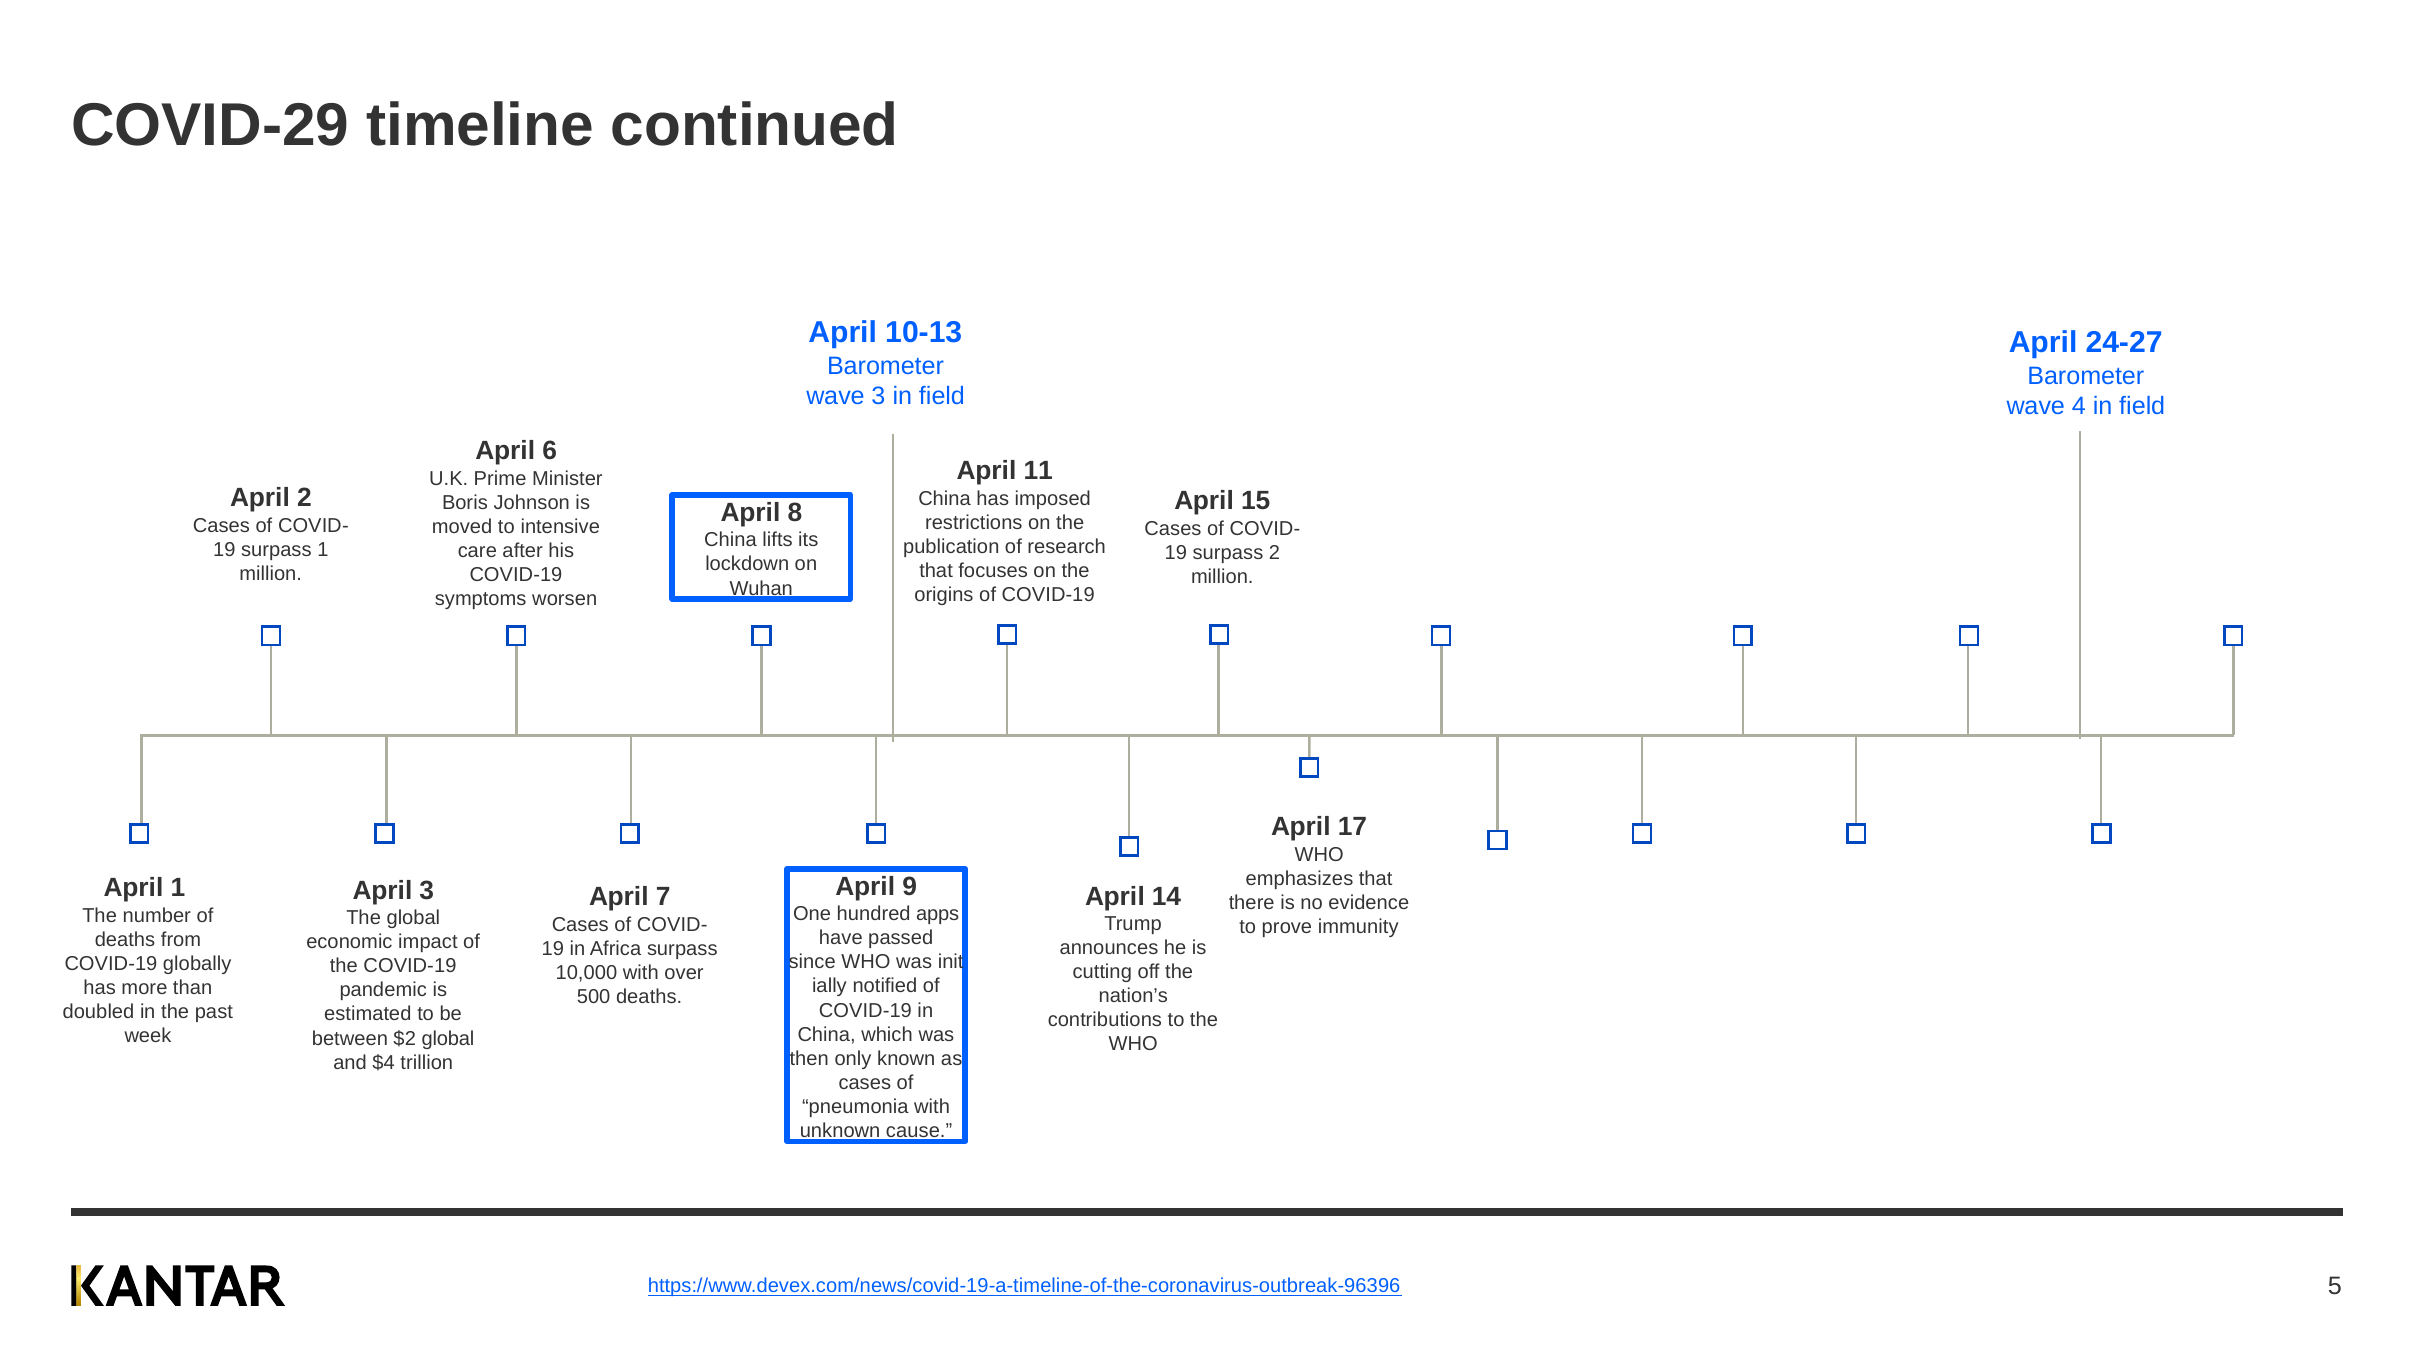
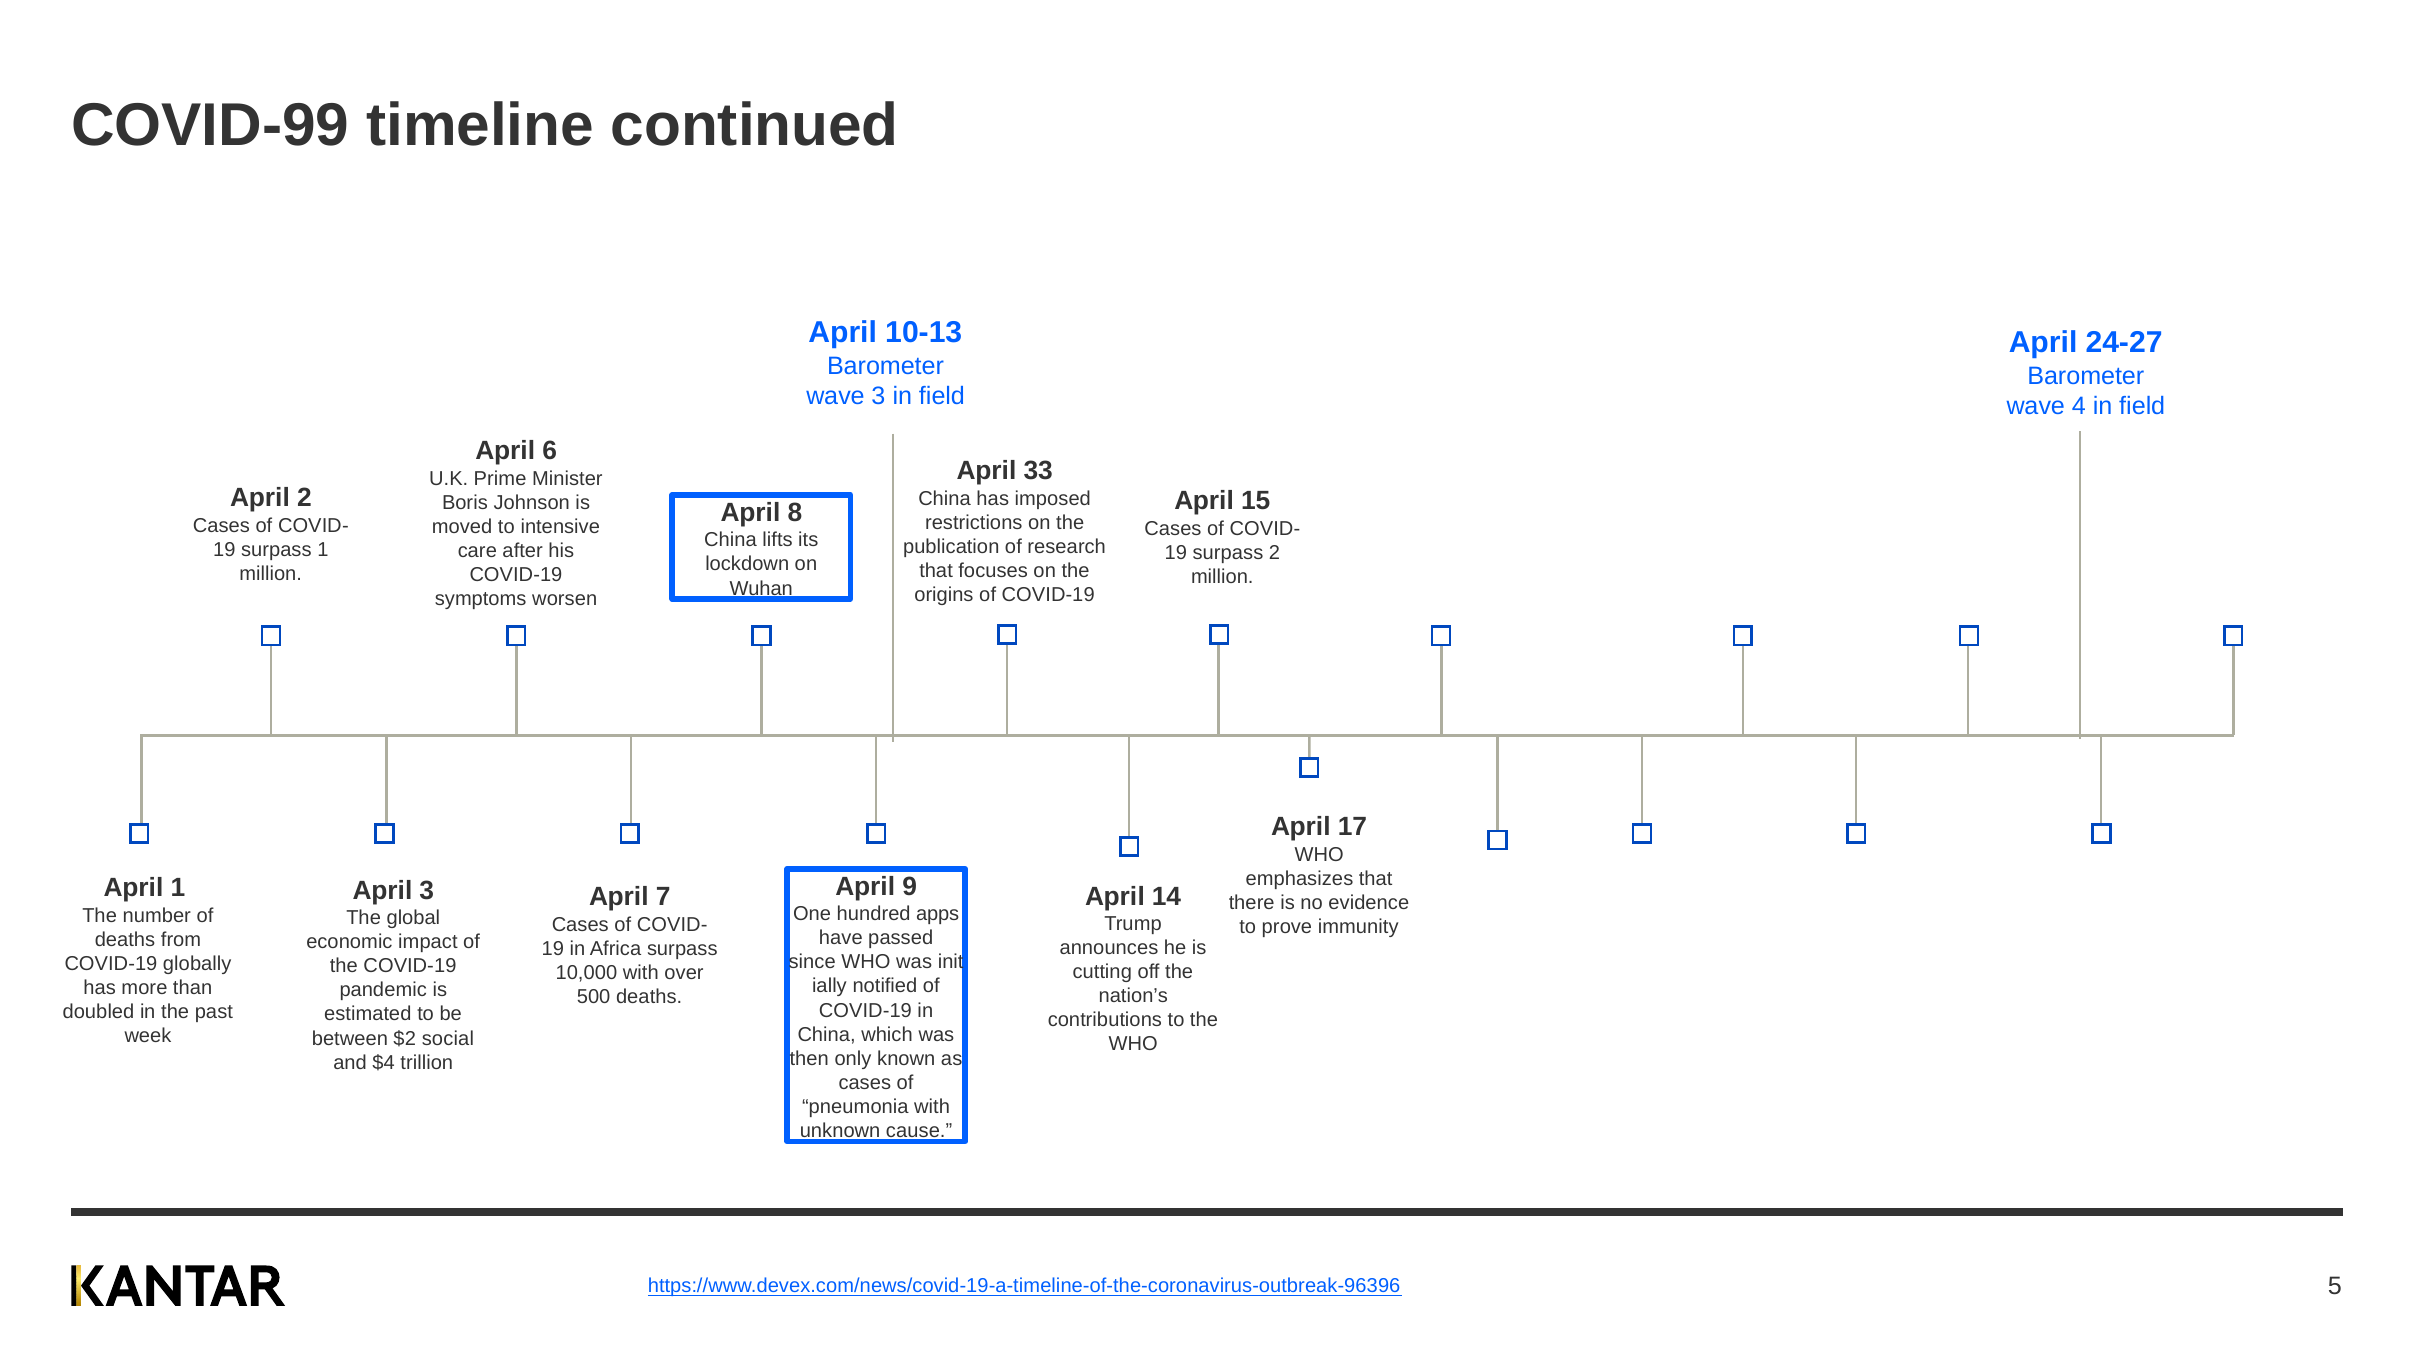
COVID-29: COVID-29 -> COVID-99 (210, 126)
11: 11 -> 33 (1038, 471)
$2 global: global -> social (448, 1038)
